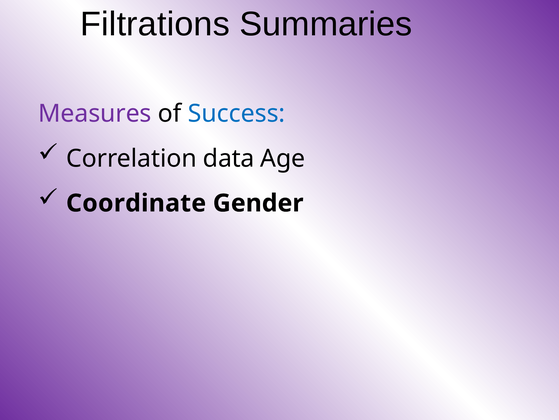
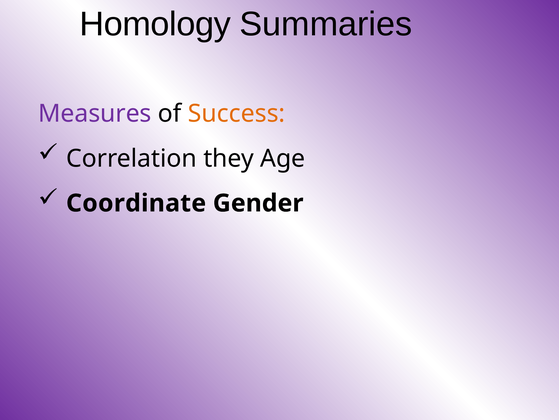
Filtrations: Filtrations -> Homology (155, 24)
Success colour: blue -> orange (237, 113)
data: data -> they (229, 158)
